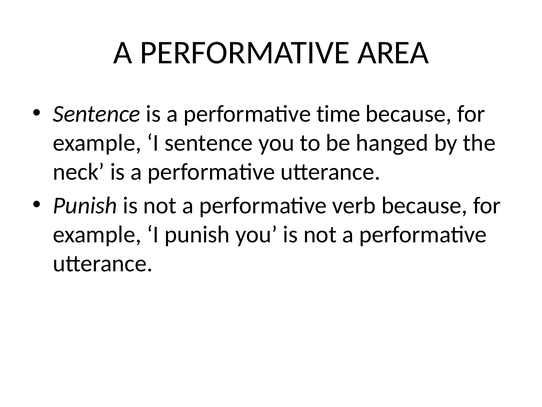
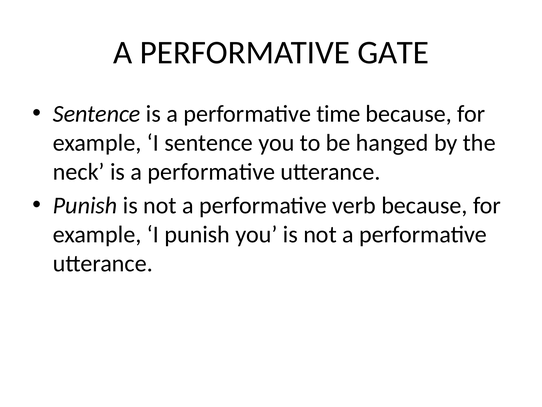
AREA: AREA -> GATE (393, 52)
